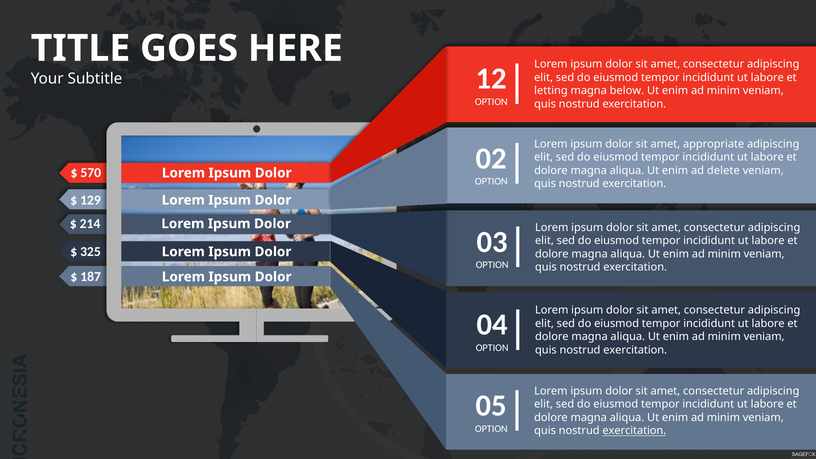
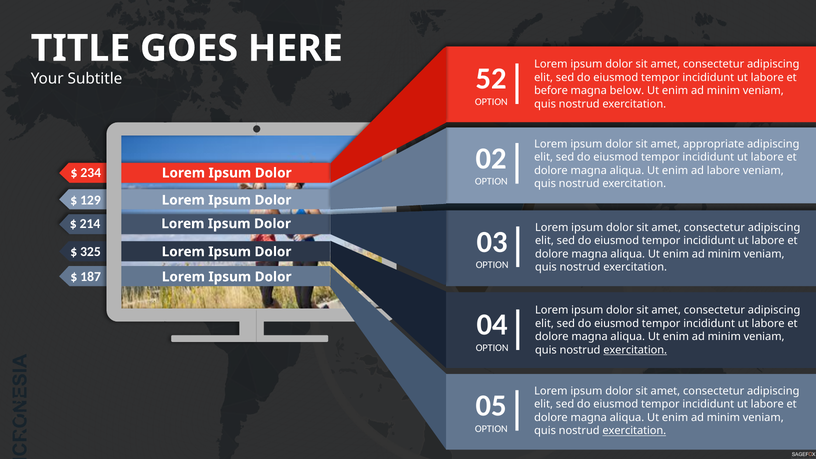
12: 12 -> 52 (491, 79)
letting: letting -> before (551, 91)
570: 570 -> 234 (91, 173)
ad delete: delete -> labore (723, 171)
exercitation underline: none -> present (635, 350)
